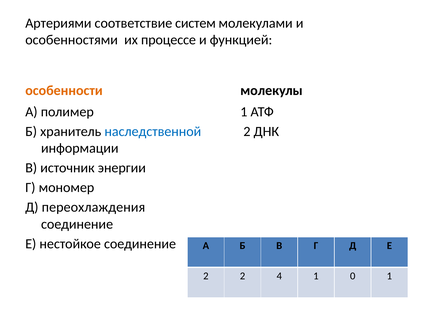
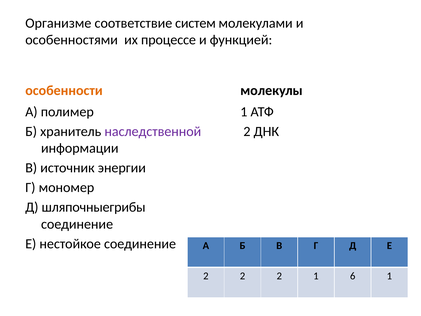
Артериями: Артериями -> Организме (58, 23)
наследственной colour: blue -> purple (153, 131)
переохлаждения: переохлаждения -> шляпочныегрибы (94, 207)
2 2 4: 4 -> 2 (279, 276)
0: 0 -> 6 (353, 276)
